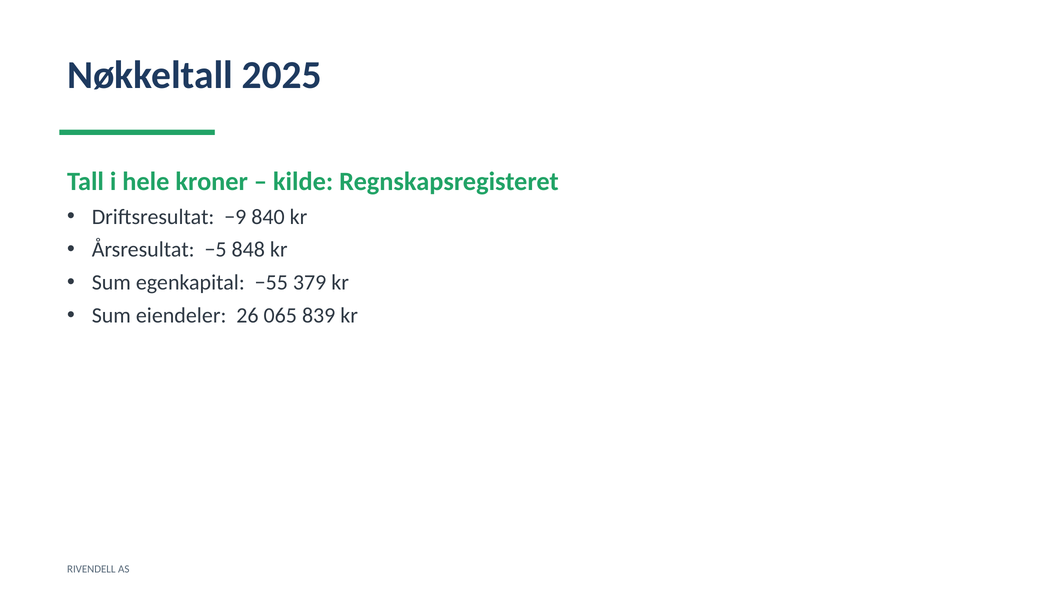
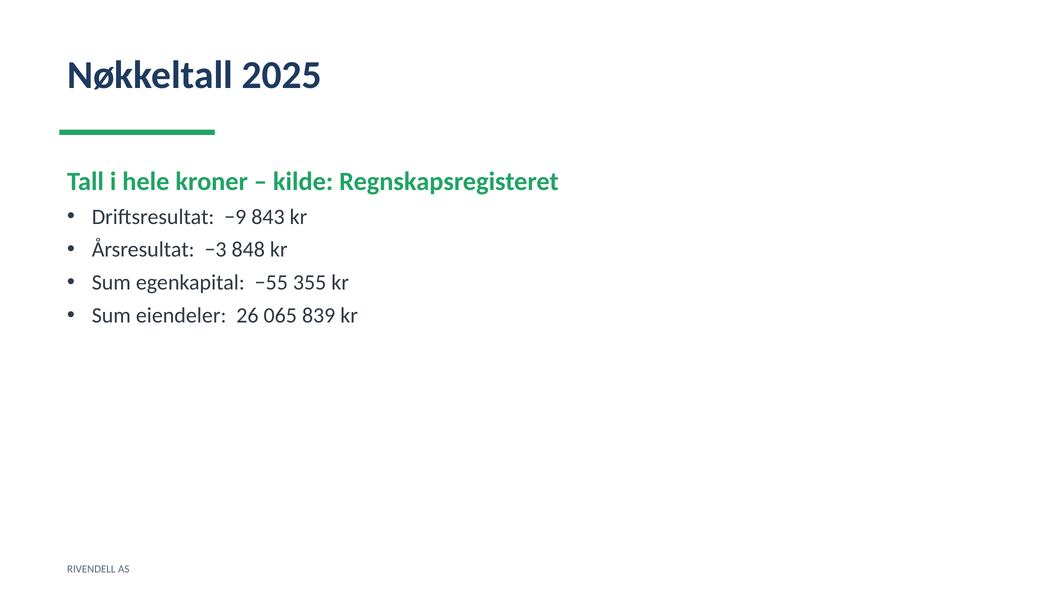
840: 840 -> 843 (268, 217)
−5: −5 -> −3 (216, 250)
379: 379 -> 355 (310, 283)
